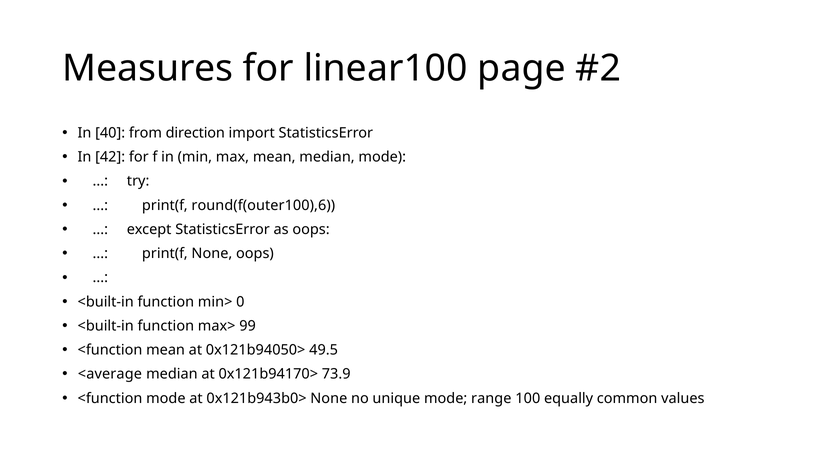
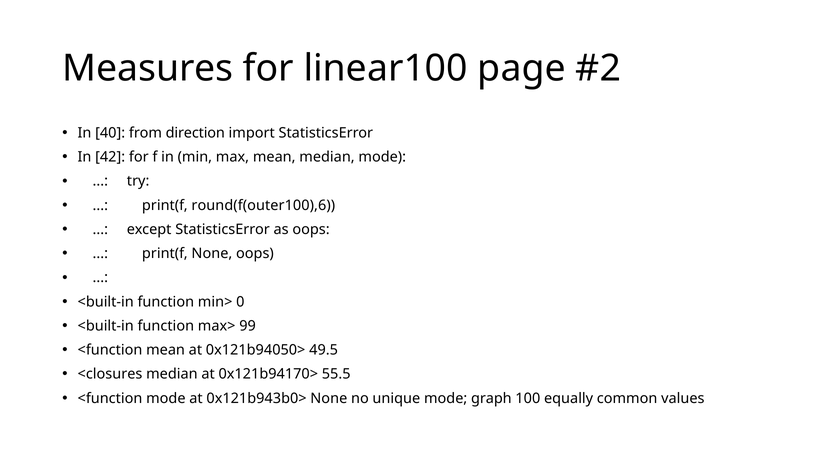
<average: <average -> <closures (110, 375)
73.9: 73.9 -> 55.5 (336, 375)
range: range -> graph (491, 399)
